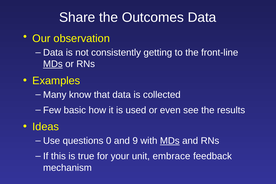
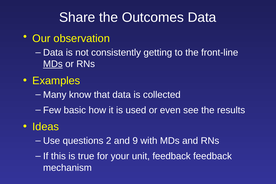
0: 0 -> 2 (109, 141)
MDs underline: present -> none (170, 141)
unit embrace: embrace -> feedback (172, 156)
